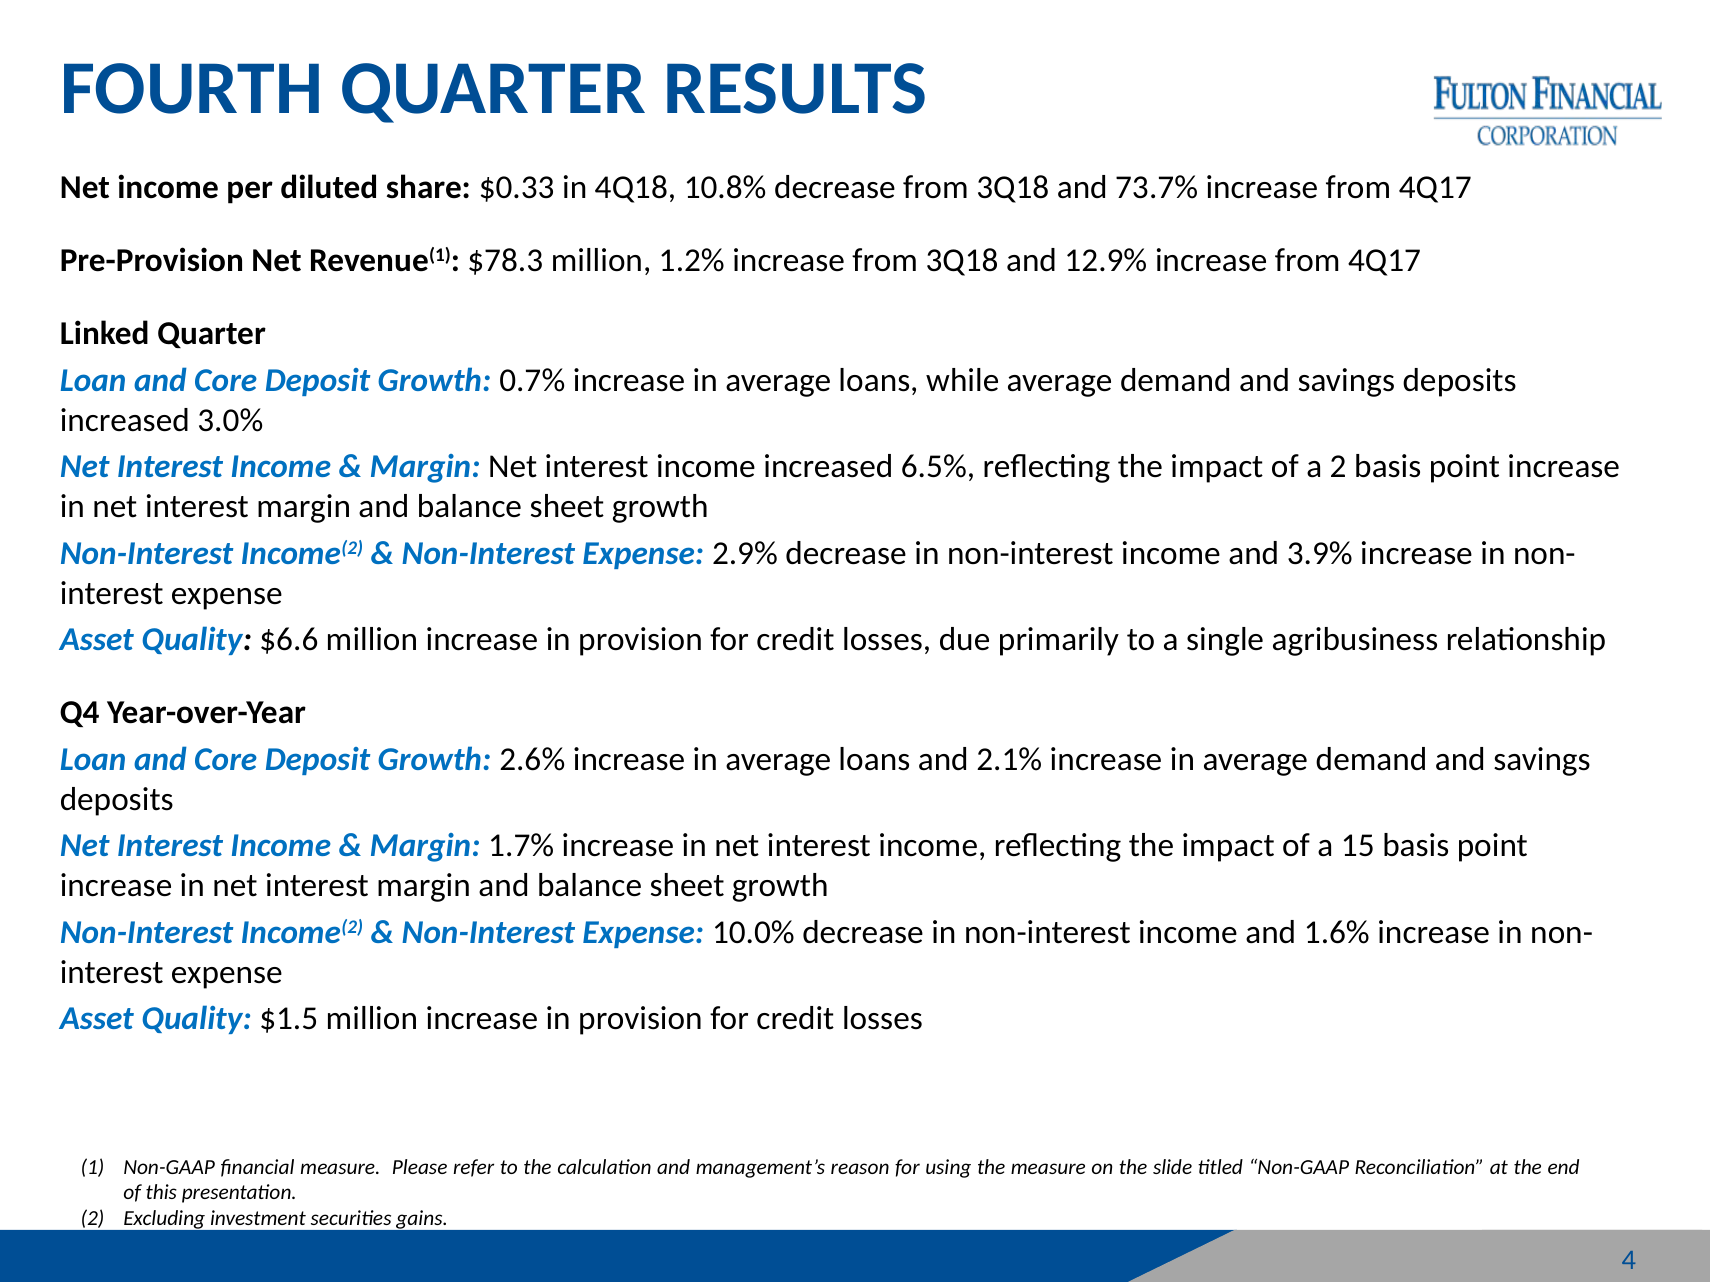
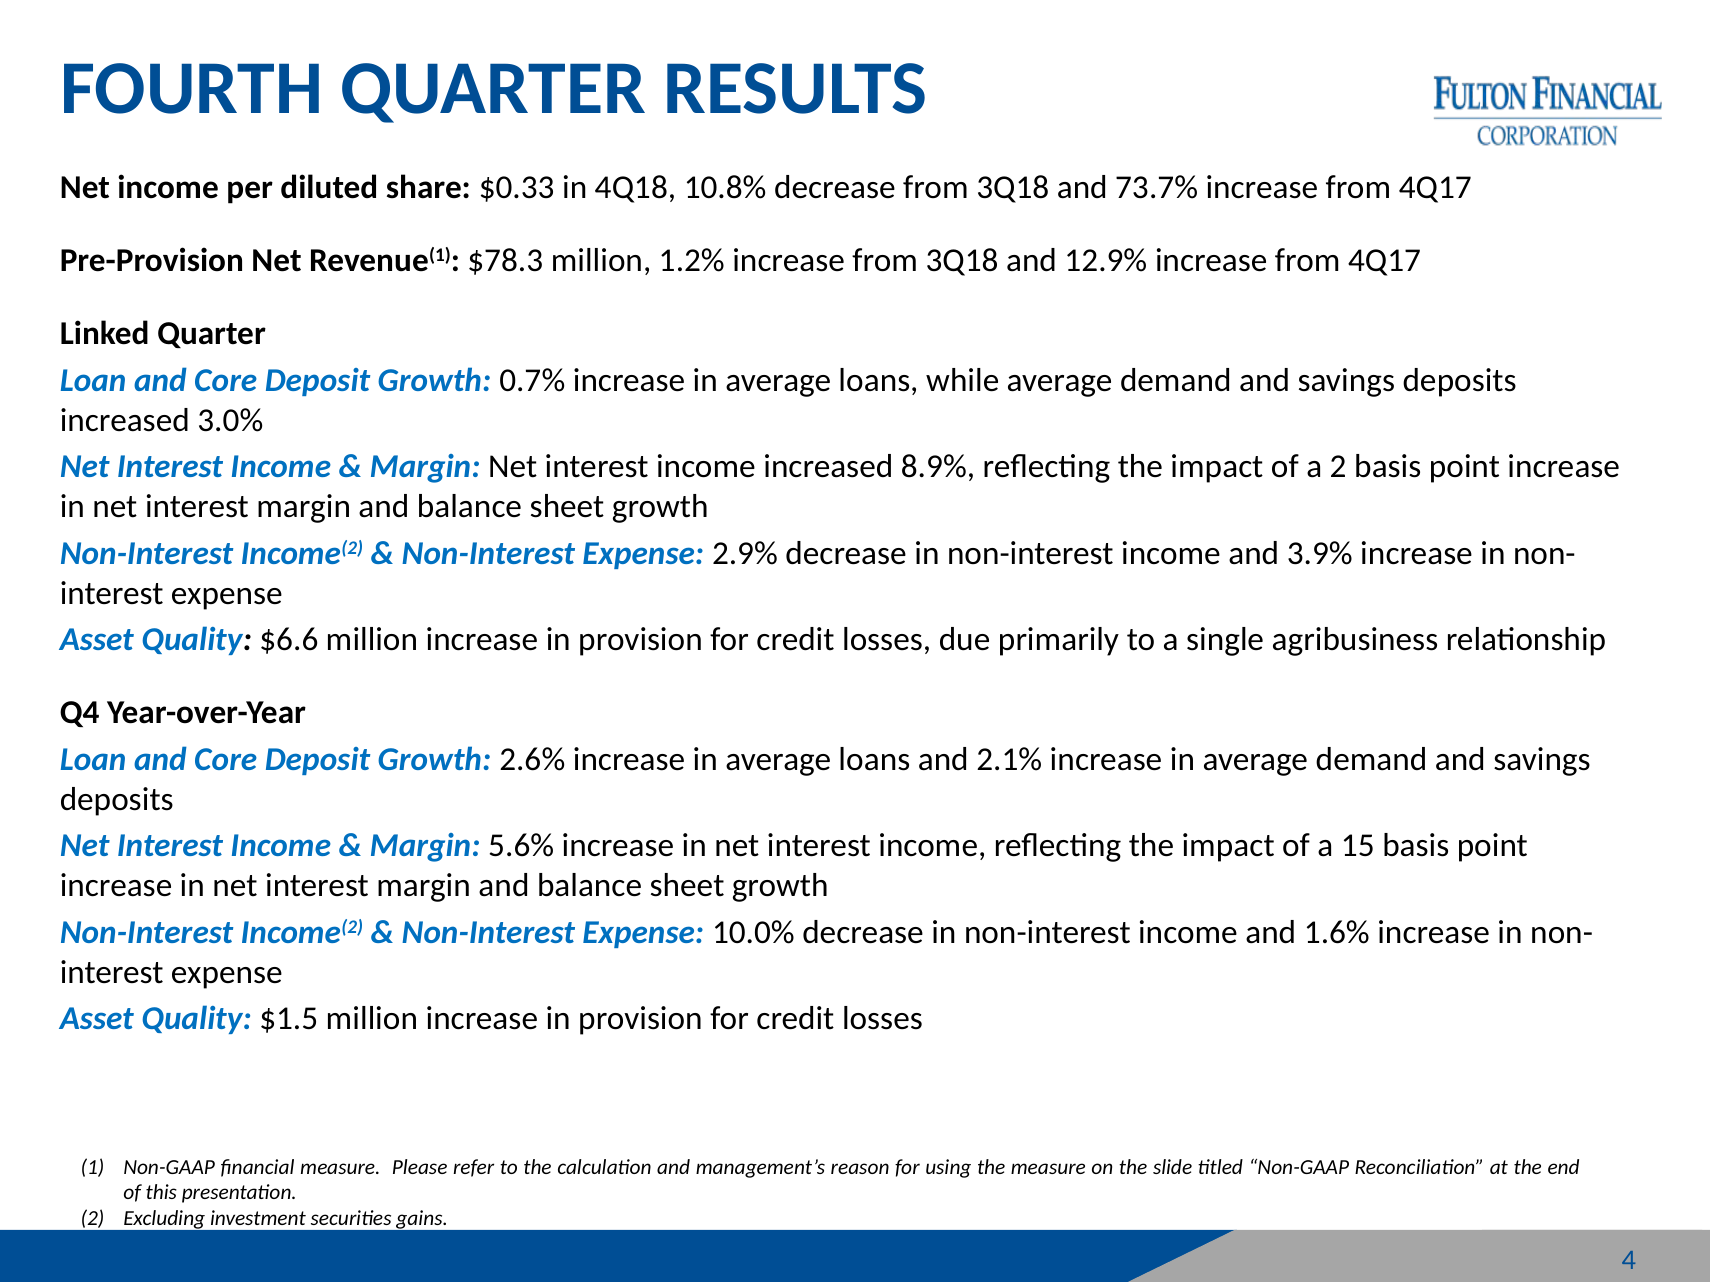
6.5%: 6.5% -> 8.9% (938, 467)
1.7%: 1.7% -> 5.6% (521, 846)
